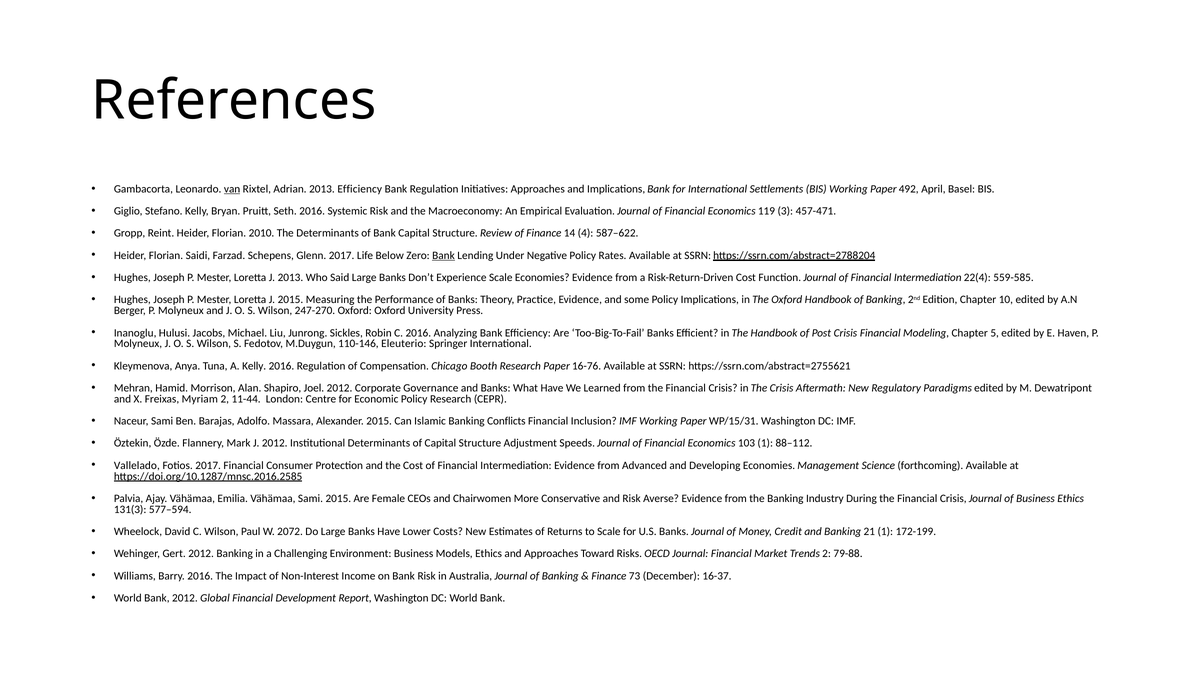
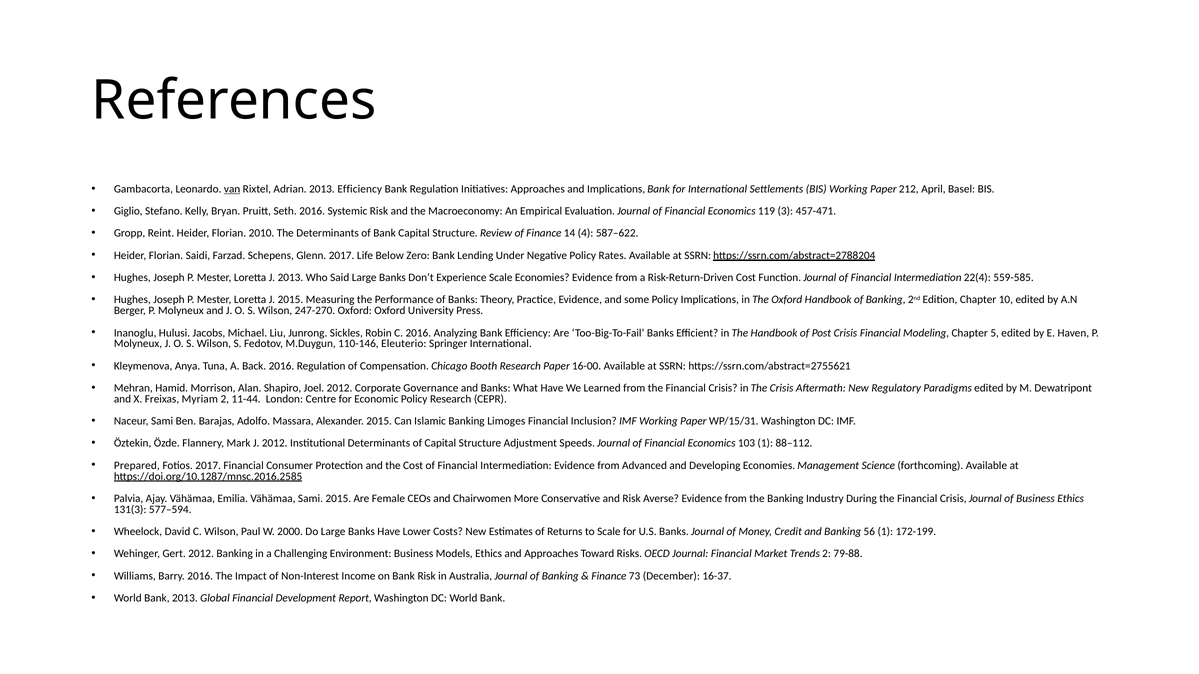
492: 492 -> 212 (909, 189)
Bank underline: present -> none (444, 256)
A Kelly: Kelly -> Back (254, 366)
16-76: 16-76 -> 16-00 (587, 366)
Conflicts: Conflicts -> Limoges (506, 421)
Vallelado: Vallelado -> Prepared (137, 466)
2072: 2072 -> 2000 (290, 532)
21: 21 -> 56 (869, 532)
Bank 2012: 2012 -> 2013 (185, 598)
